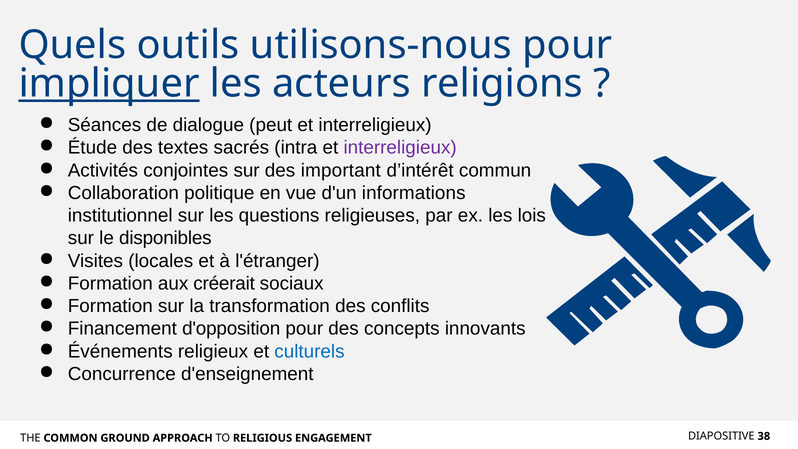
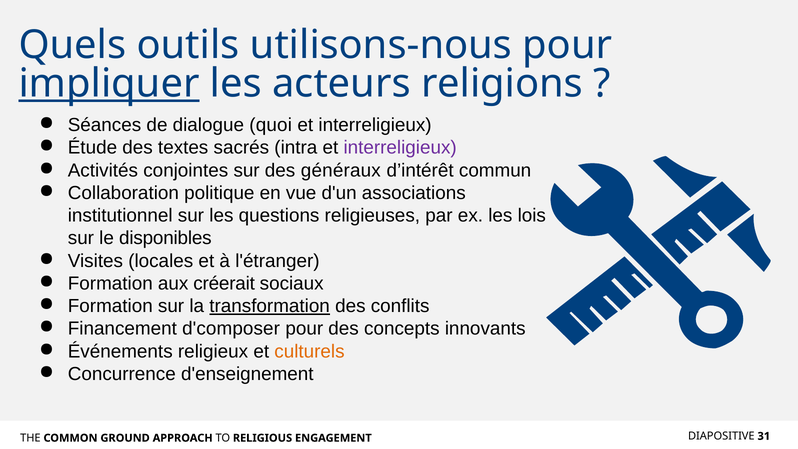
peut: peut -> quoi (271, 125)
important: important -> généraux (341, 170)
informations: informations -> associations (414, 193)
transformation underline: none -> present (270, 306)
d'opposition: d'opposition -> d'composer (231, 329)
culturels colour: blue -> orange (309, 351)
38: 38 -> 31 (764, 436)
